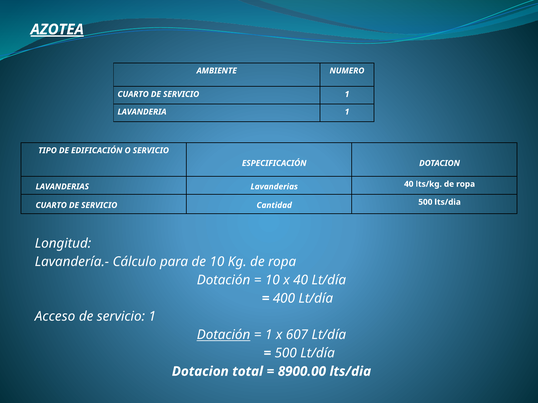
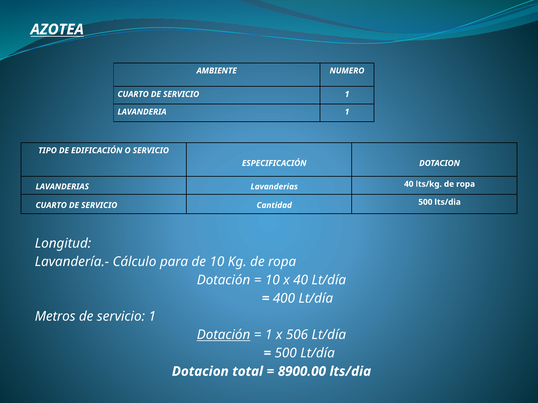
AZOTEA underline: present -> none (57, 29)
Acceso: Acceso -> Metros (55, 317)
607: 607 -> 506 (297, 335)
